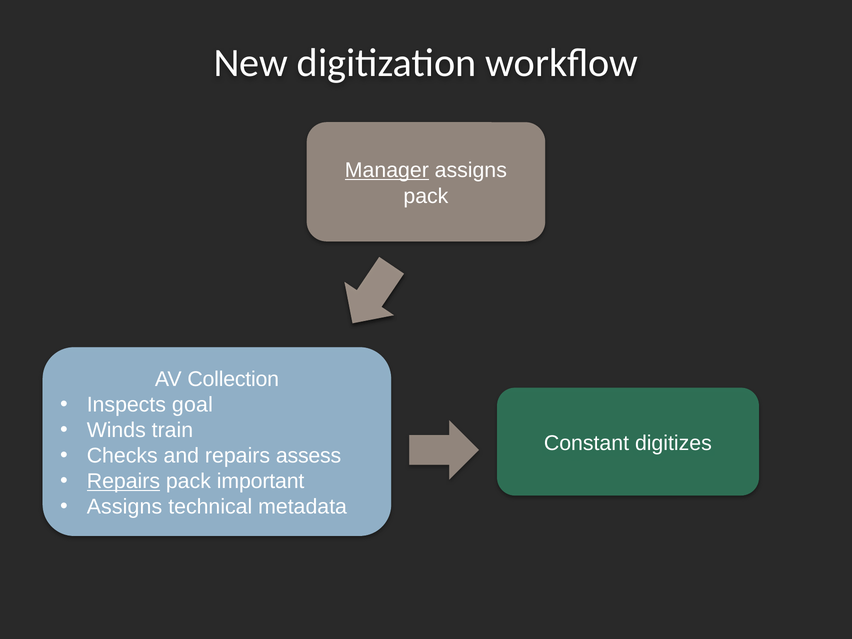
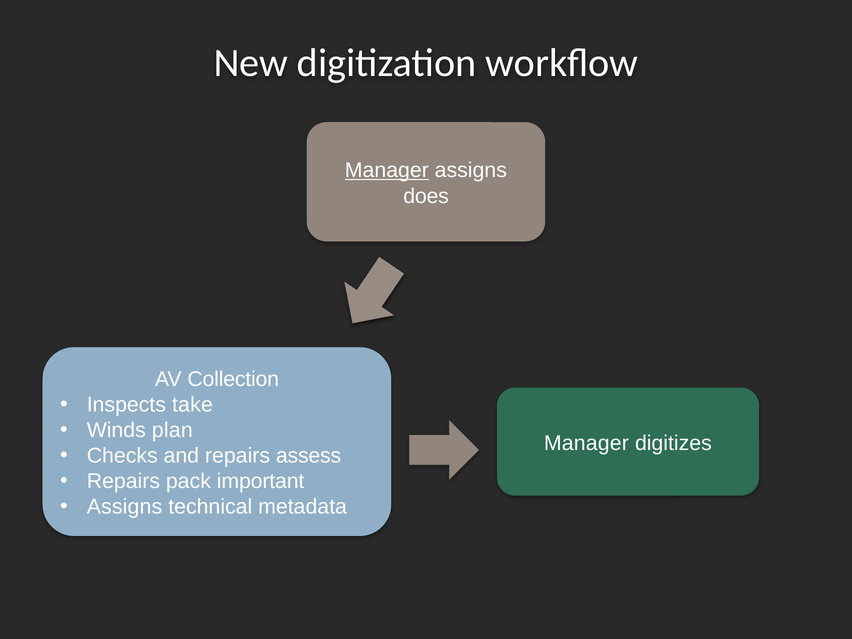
pack: pack -> does (426, 196)
goal: goal -> take (192, 405)
train: train -> plan (172, 430)
Constant: Constant -> Manager (586, 443)
Repairs underline: present -> none (123, 481)
